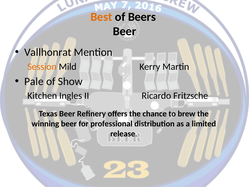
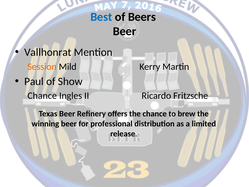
Best colour: orange -> blue (101, 17)
Pale: Pale -> Paul (34, 81)
Kitchen: Kitchen -> Chance (42, 96)
